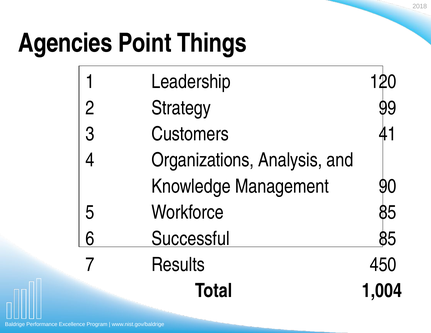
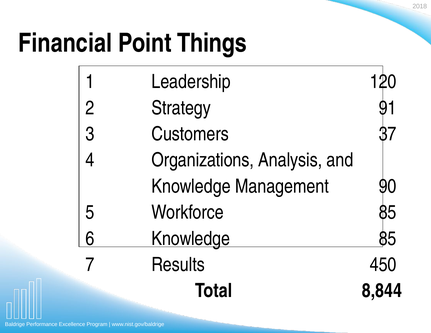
Agencies: Agencies -> Financial (65, 43)
99: 99 -> 91 (388, 108)
41: 41 -> 37 (388, 134)
6 Successful: Successful -> Knowledge (191, 239)
1,004: 1,004 -> 8,844 (382, 291)
